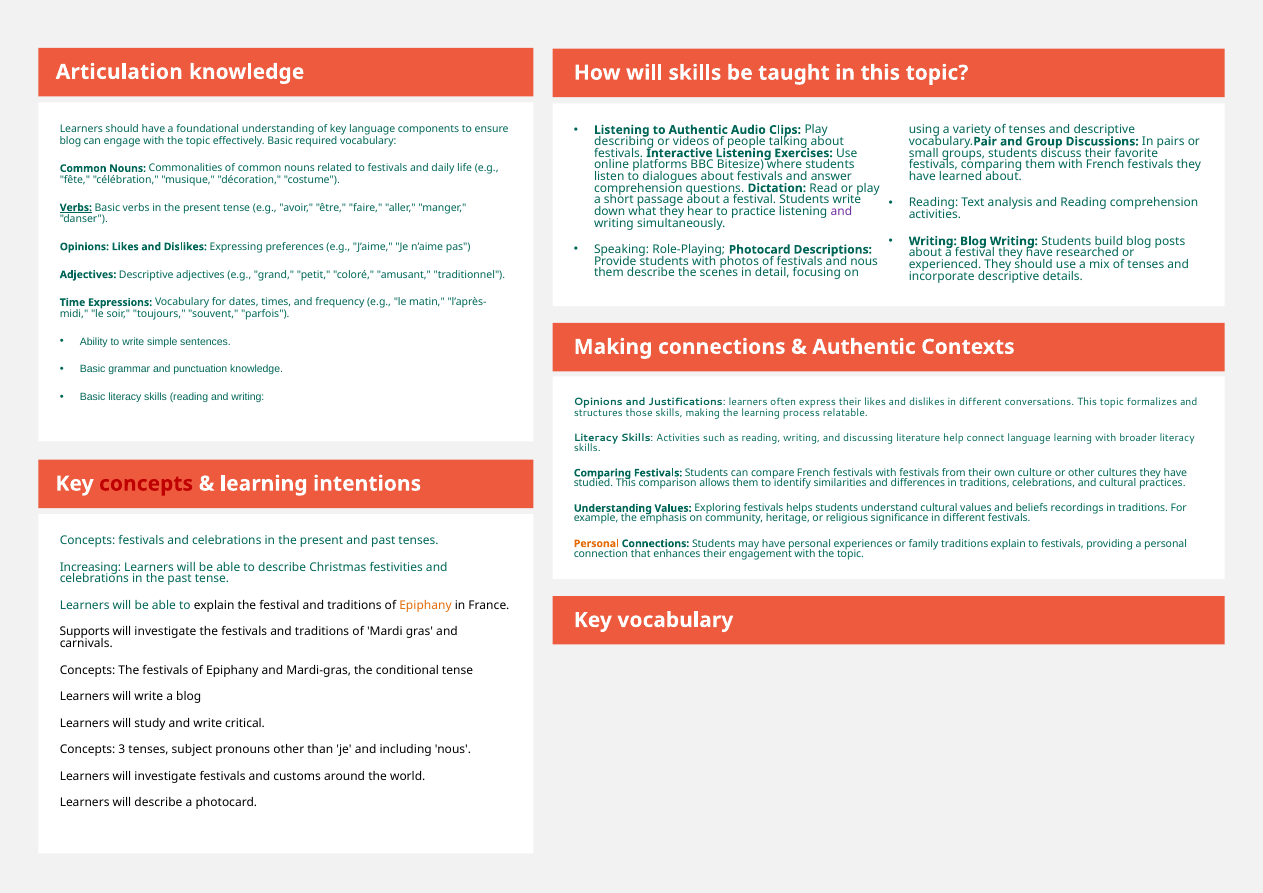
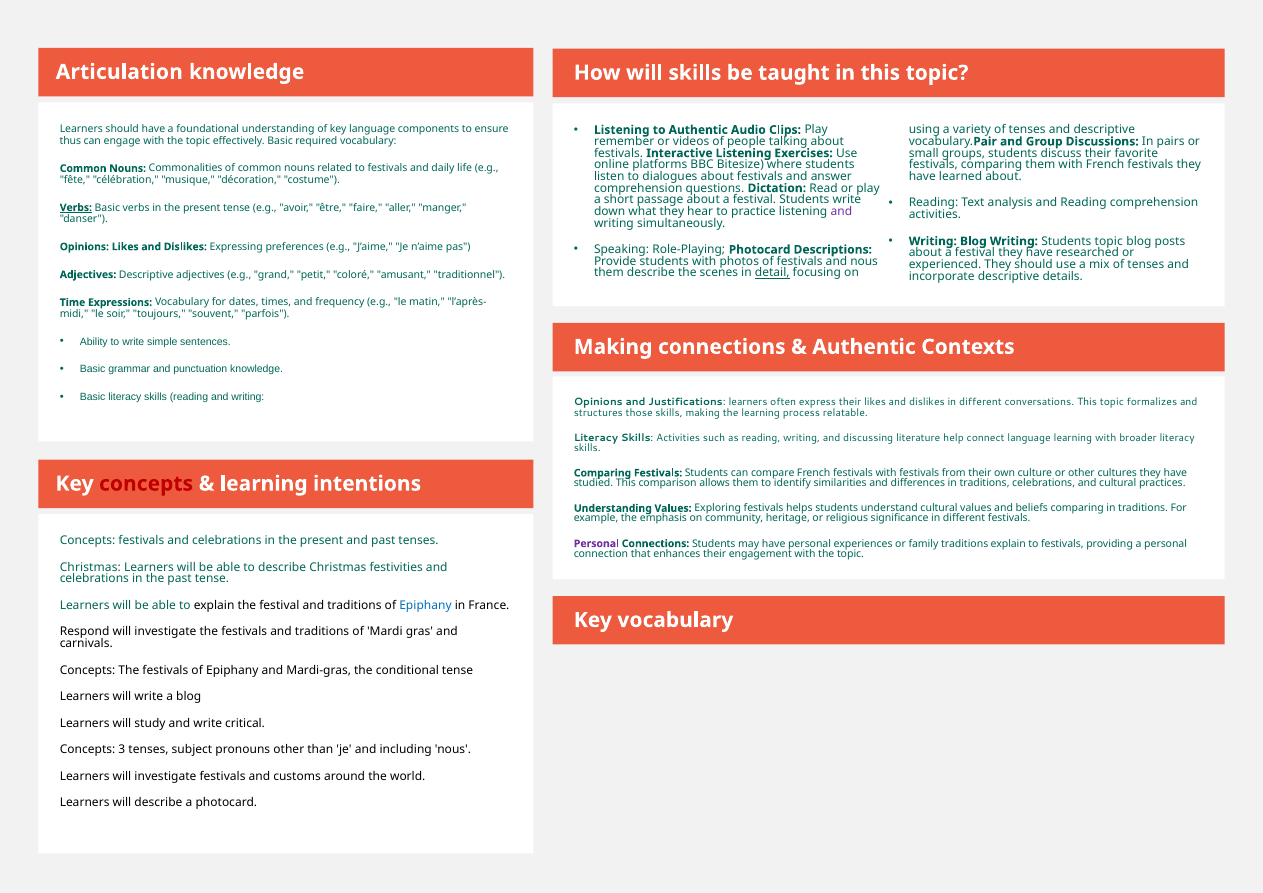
blog: blog -> thus (70, 141)
describing: describing -> remember (624, 142)
Students build: build -> topic (1109, 241)
detail underline: none -> present (772, 273)
beliefs recordings: recordings -> comparing (1077, 508)
Personal colour: orange -> purple (596, 544)
Increasing: Increasing -> Christmas (90, 567)
Epiphany colour: orange -> blue (425, 605)
Supports: Supports -> Respond (85, 632)
